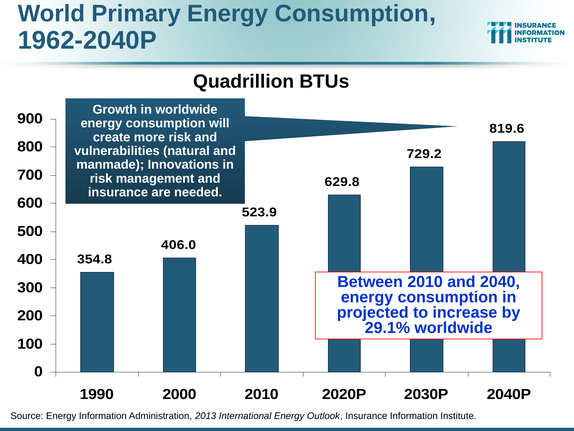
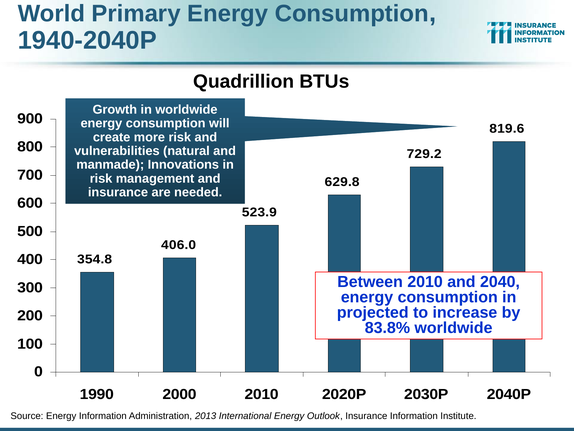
1962-2040P: 1962-2040P -> 1940-2040P (87, 41)
29.1%: 29.1% -> 83.8% (387, 327)
